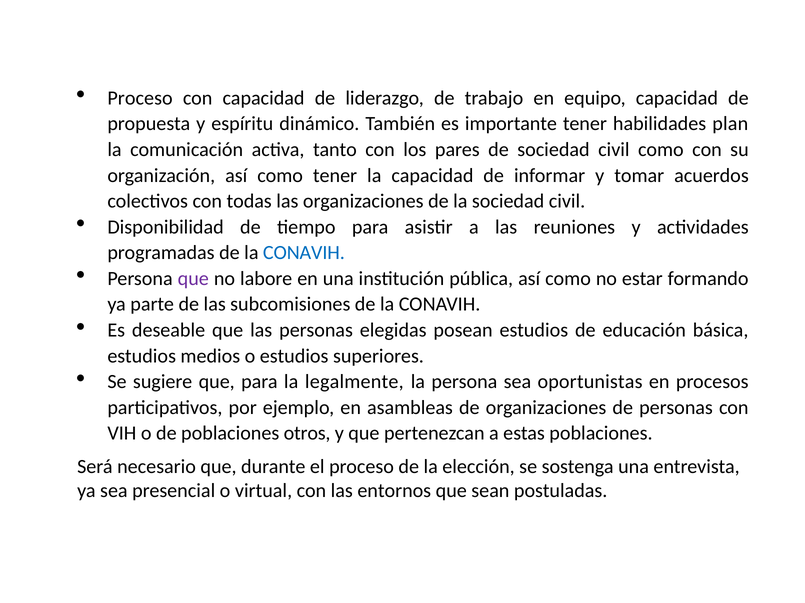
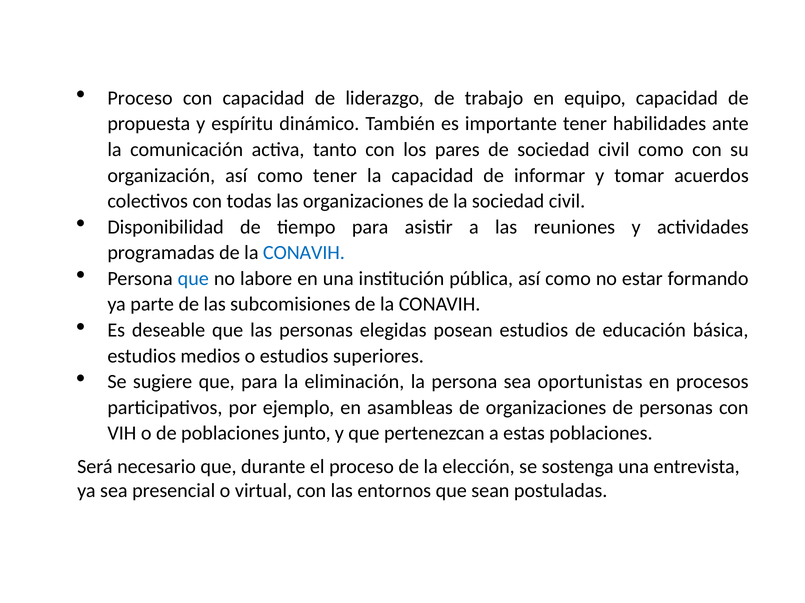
plan: plan -> ante (730, 124)
que colour: purple -> blue (193, 279)
legalmente: legalmente -> eliminación (354, 382)
otros: otros -> junto (307, 434)
